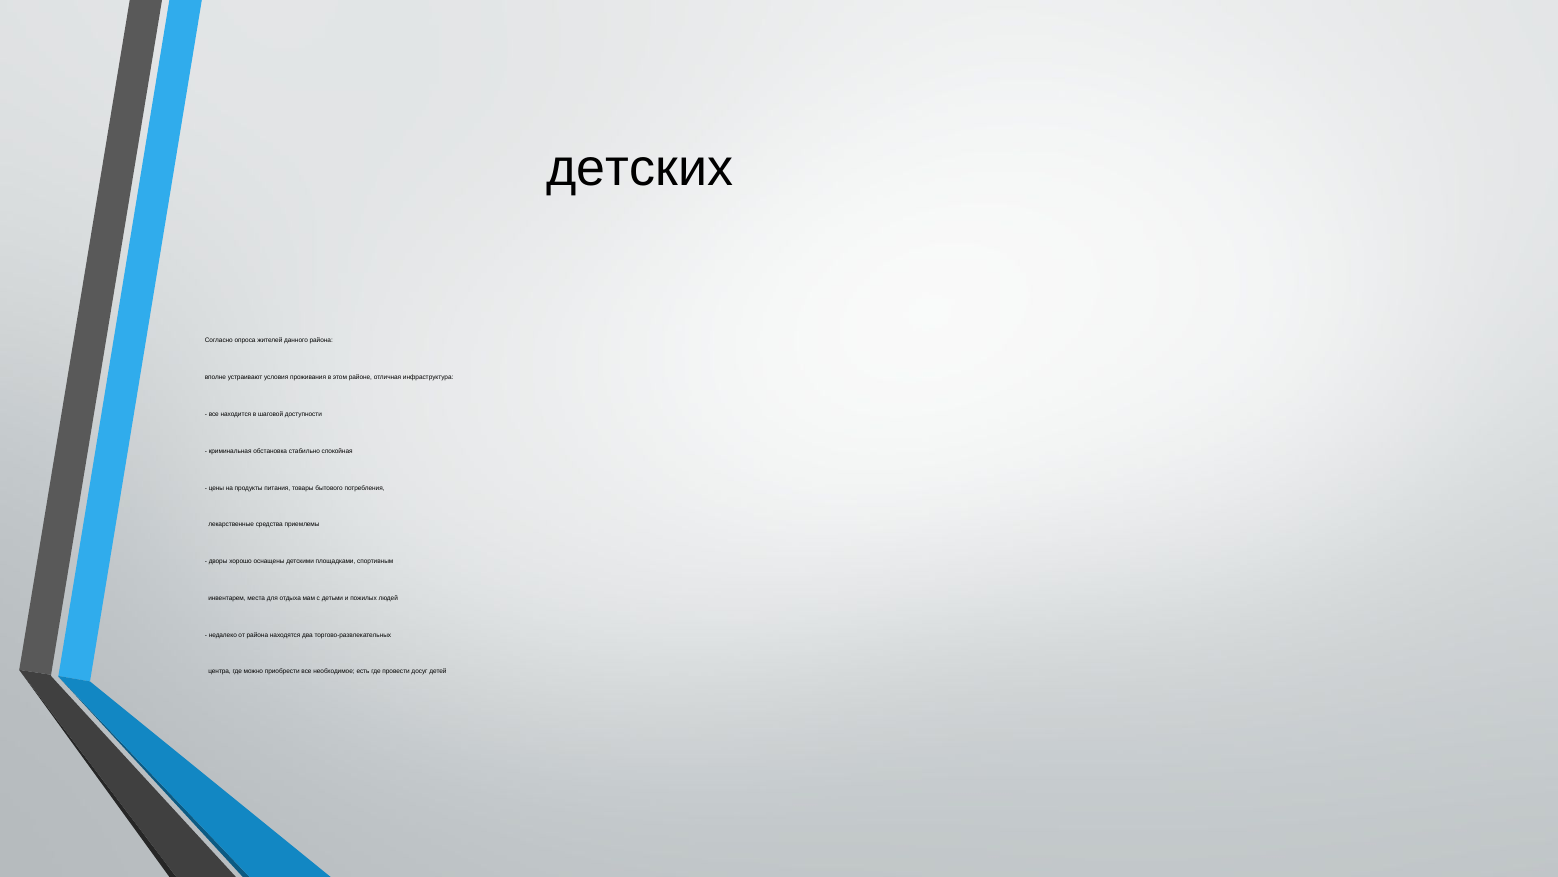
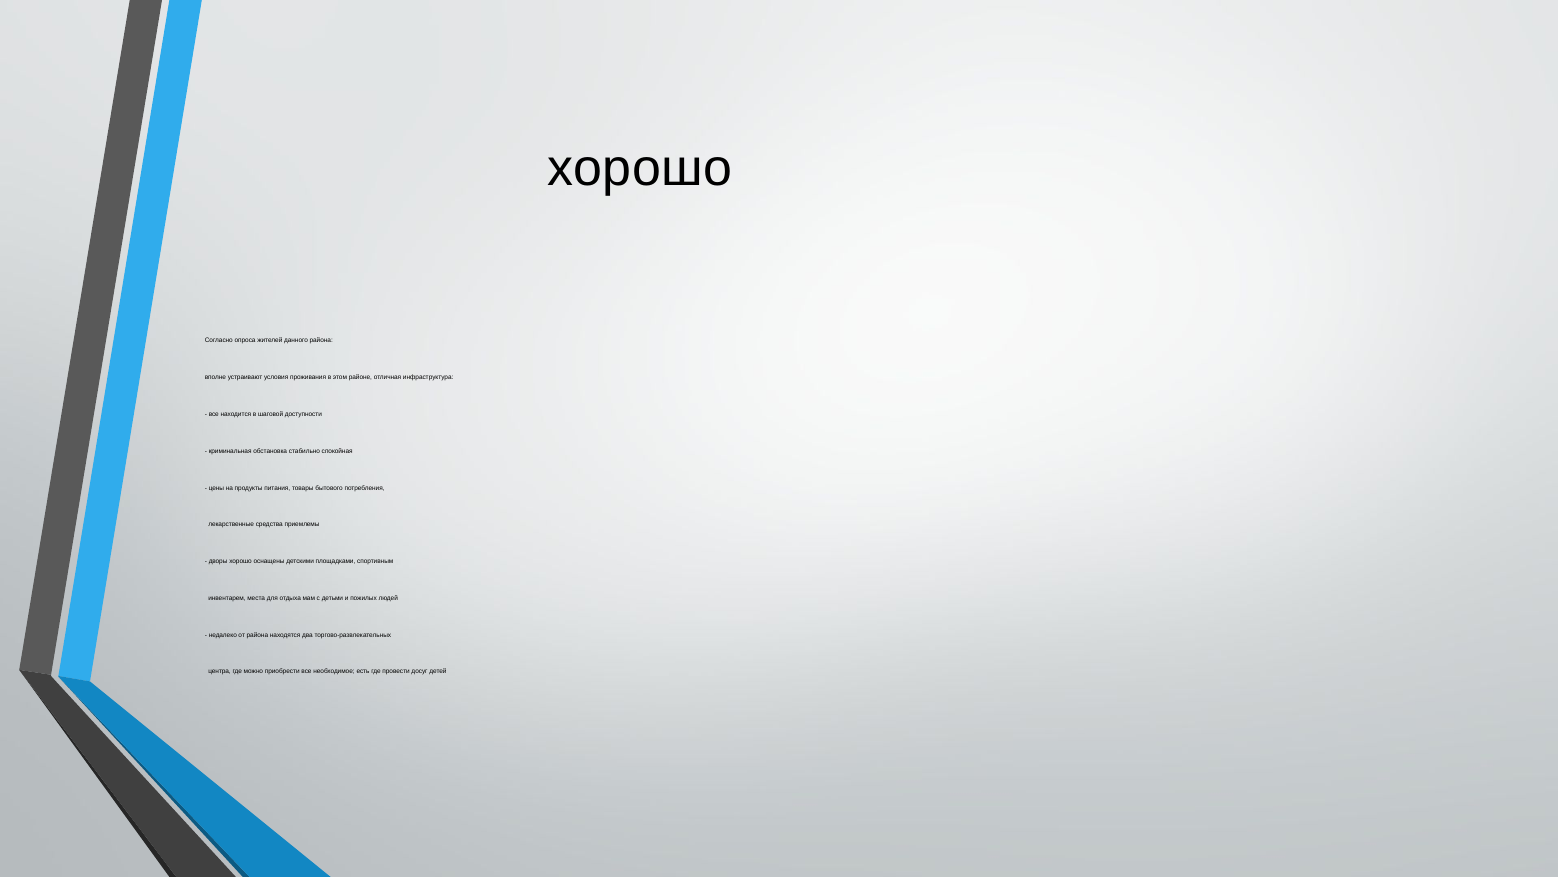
детских: детских -> хорошо (640, 168)
